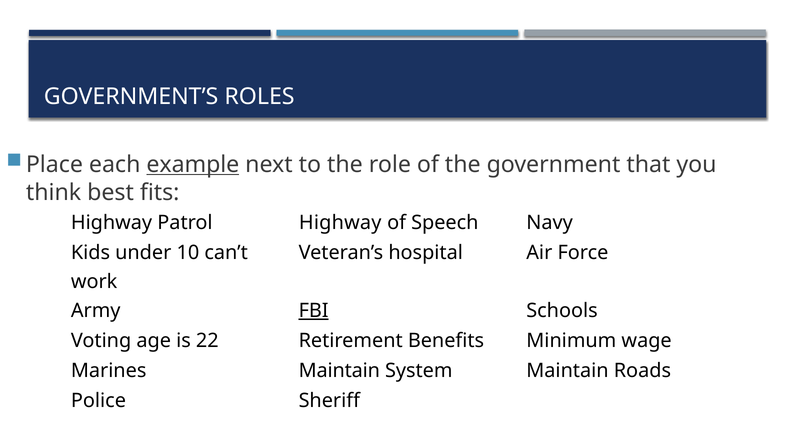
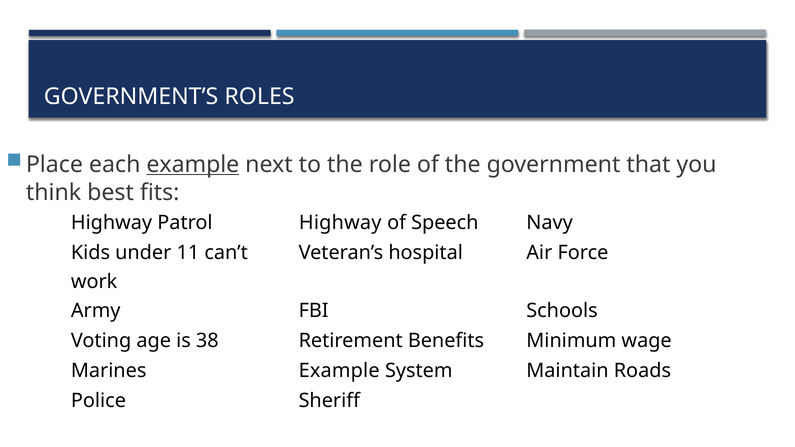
10: 10 -> 11 (188, 253)
FBI underline: present -> none (314, 311)
22: 22 -> 38 (207, 341)
Marines Maintain: Maintain -> Example (339, 371)
